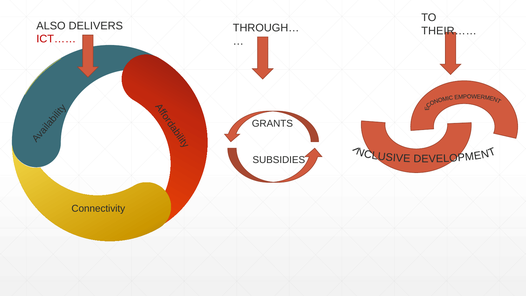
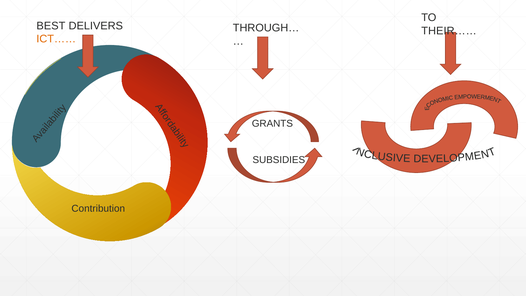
ALSO: ALSO -> BEST (51, 26)
ICT…… colour: red -> orange (56, 39)
Connectivity: Connectivity -> Contribution (98, 209)
